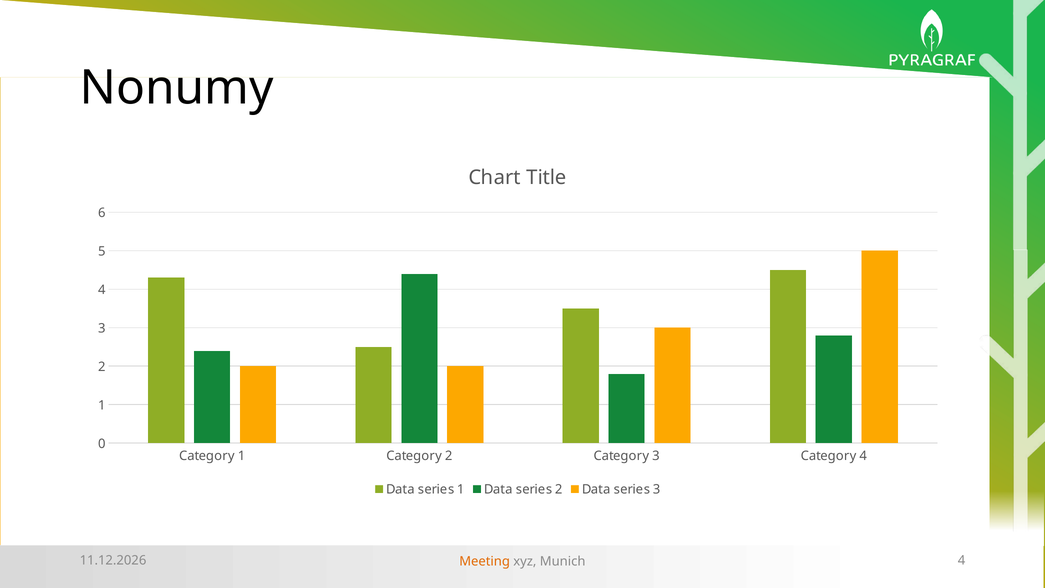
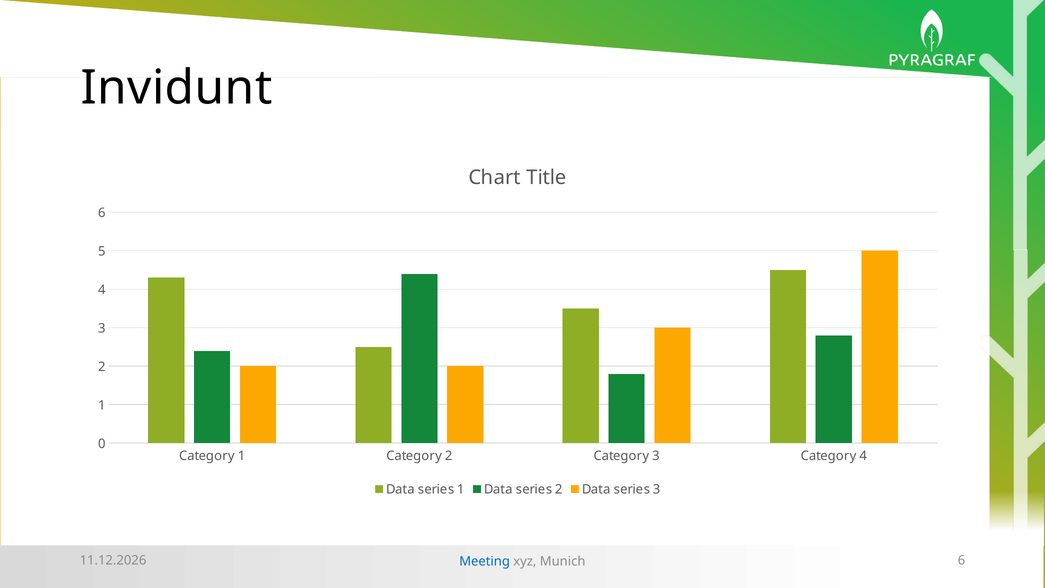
Nonumy: Nonumy -> Invidunt (176, 88)
Meeting colour: orange -> blue (485, 561)
Munich 4: 4 -> 6 (962, 560)
